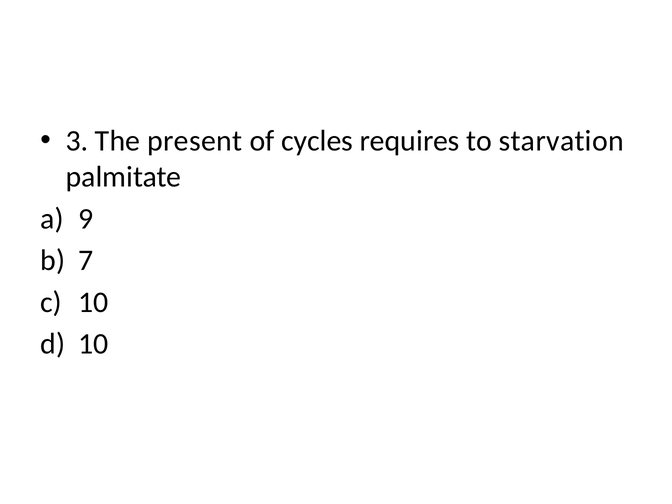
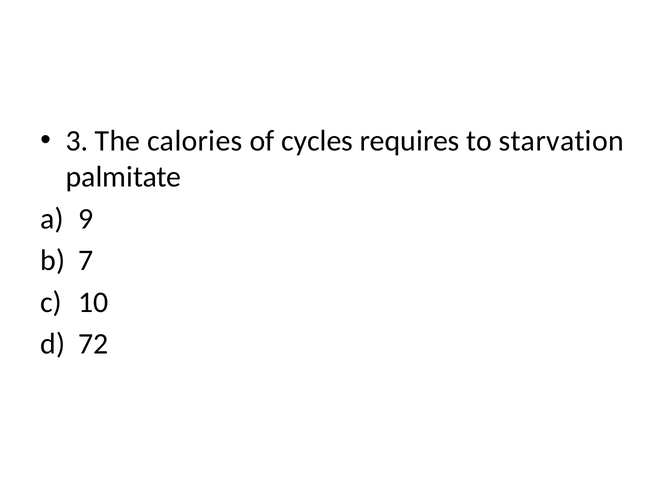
present: present -> calories (195, 141)
10: 10 -> 72 (93, 344)
